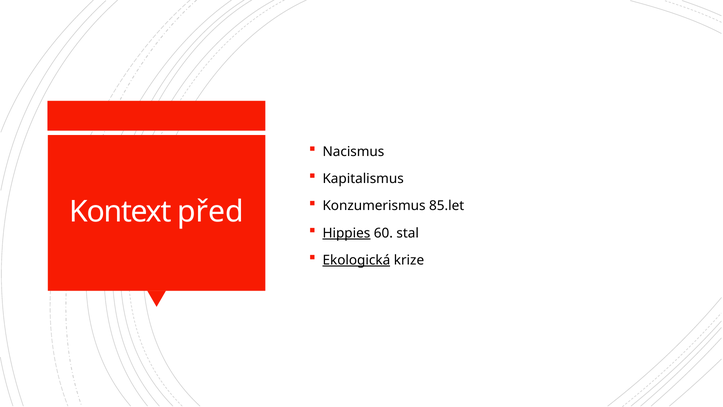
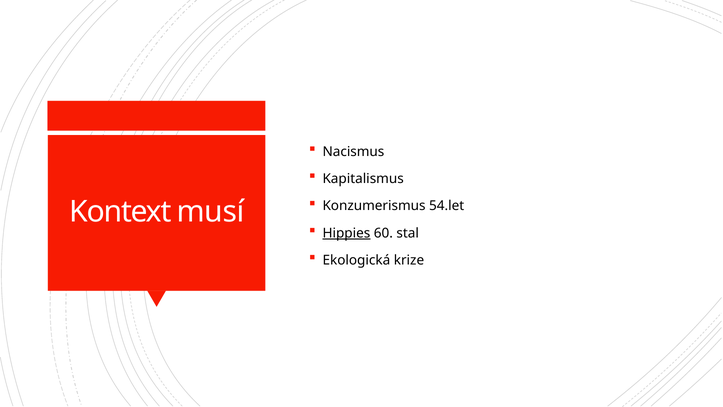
85.let: 85.let -> 54.let (447, 206)
před: před -> musí (211, 211)
Ekologická underline: present -> none (356, 260)
